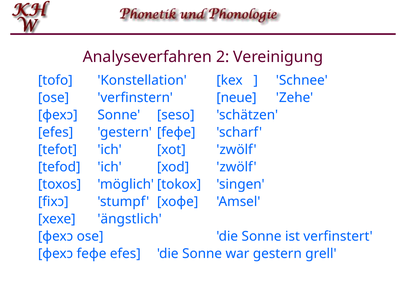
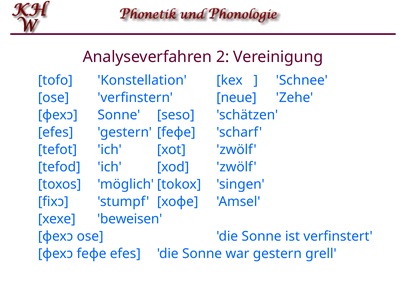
ängstlich: ängstlich -> beweisen (130, 219)
